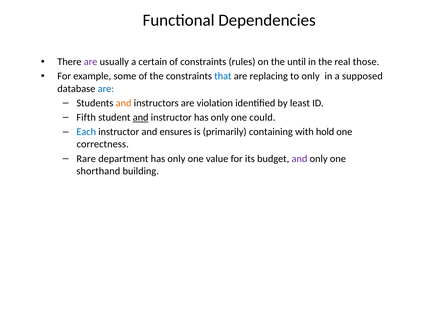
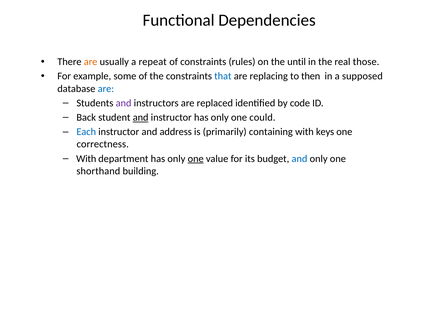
are colour: purple -> orange (91, 62)
certain: certain -> repeat (153, 62)
to only: only -> then (311, 76)
and colour: orange -> purple (124, 103)
violation: violation -> replaced (215, 103)
least: least -> code (300, 103)
Fifth: Fifth -> Back (86, 117)
ensures: ensures -> address (176, 132)
hold: hold -> keys (325, 132)
Rare: Rare -> With (86, 159)
one underline: none -> present (196, 159)
and colour: purple -> blue (299, 159)
